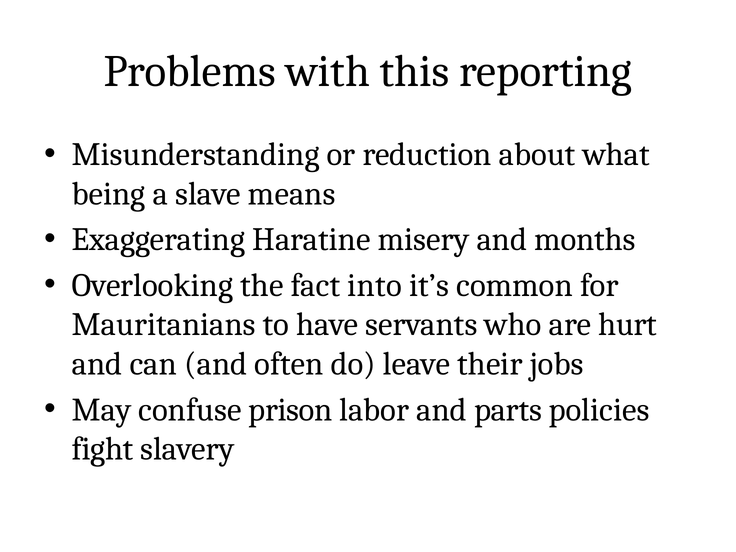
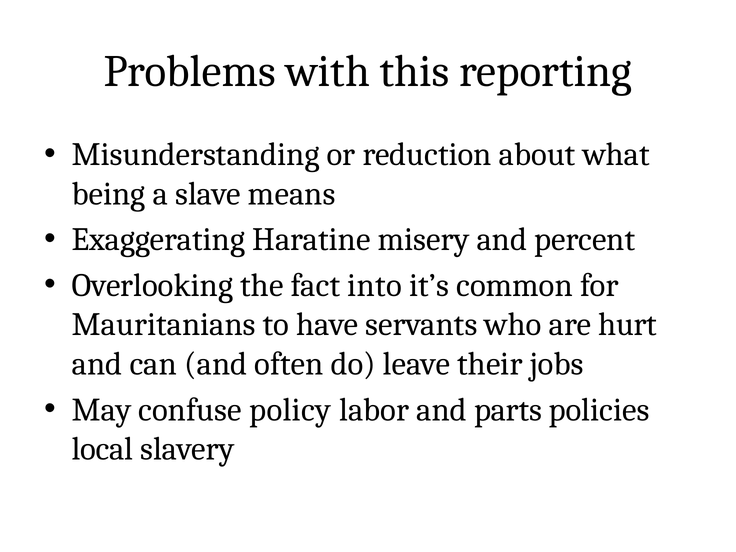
months: months -> percent (585, 240)
prison: prison -> policy (290, 410)
fight: fight -> local (103, 449)
